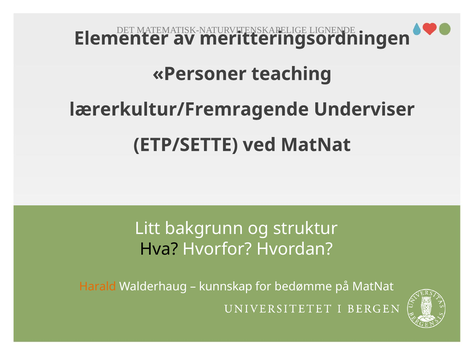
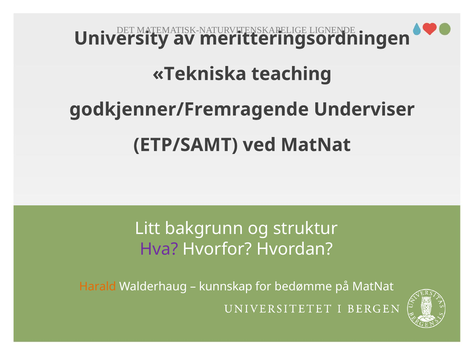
Elementer: Elementer -> University (121, 38)
Personer: Personer -> Tekniska (199, 74)
lærerkultur/Fremragende: lærerkultur/Fremragende -> godkjenner/Fremragende (189, 109)
ETP/SETTE: ETP/SETTE -> ETP/SAMT (186, 145)
Hva colour: black -> purple (159, 249)
